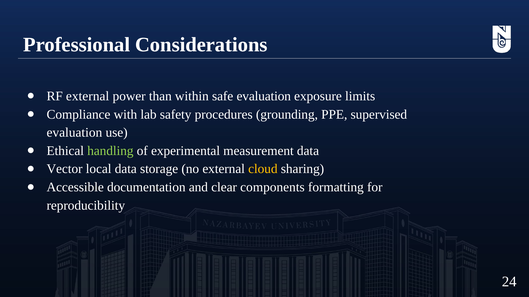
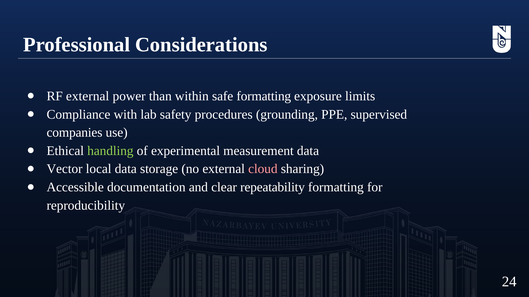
safe evaluation: evaluation -> formatting (264, 96)
evaluation: evaluation -> companies (75, 133)
cloud colour: yellow -> pink (263, 169)
components: components -> repeatability (273, 188)
